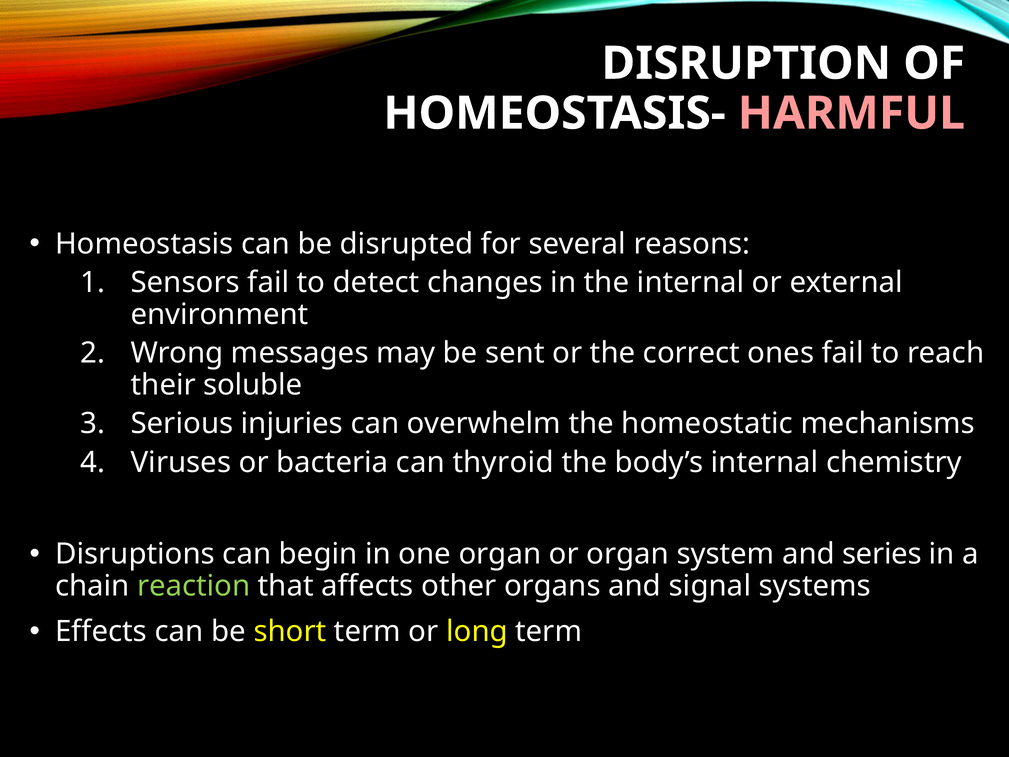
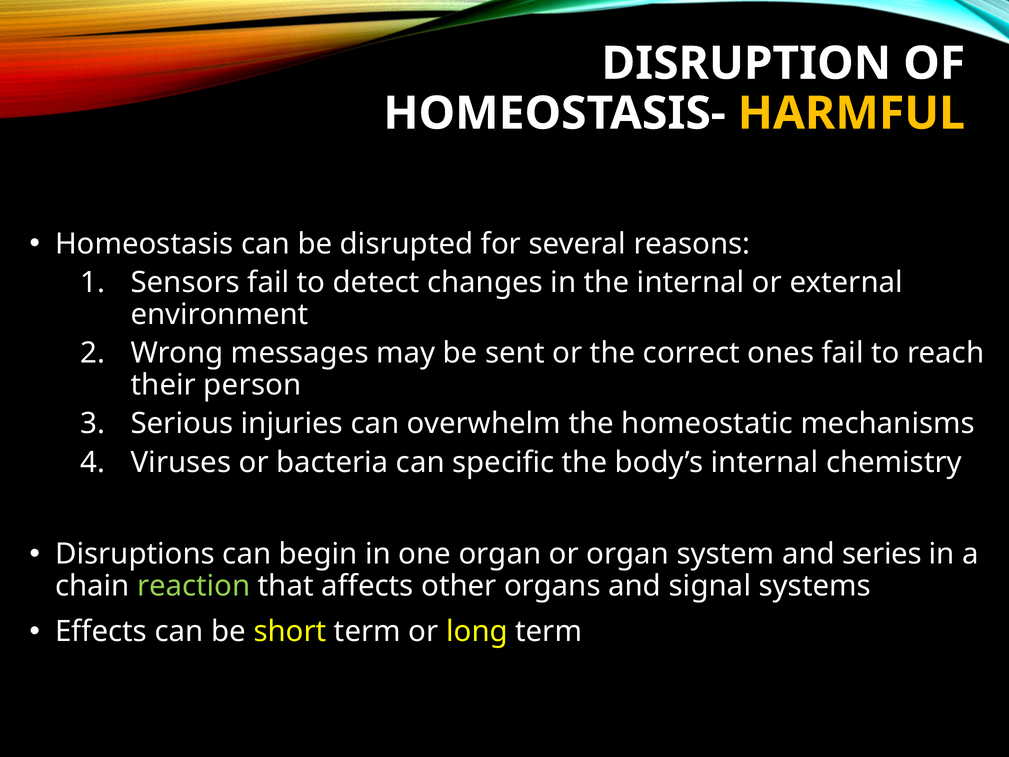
HARMFUL colour: pink -> yellow (851, 113)
soluble: soluble -> person (253, 385)
thyroid: thyroid -> specific (503, 462)
